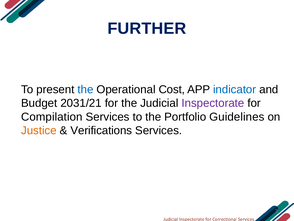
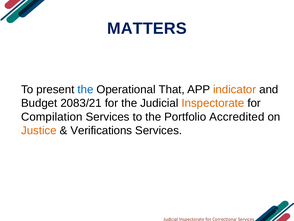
FURTHER: FURTHER -> MATTERS (147, 28)
Cost: Cost -> That (172, 89)
indicator colour: blue -> orange (235, 89)
2031/21: 2031/21 -> 2083/21 (81, 103)
Inspectorate colour: purple -> orange (213, 103)
Guidelines: Guidelines -> Accredited (237, 117)
